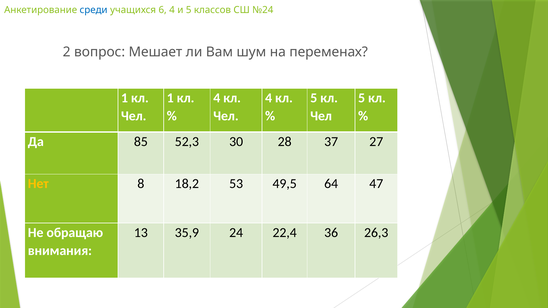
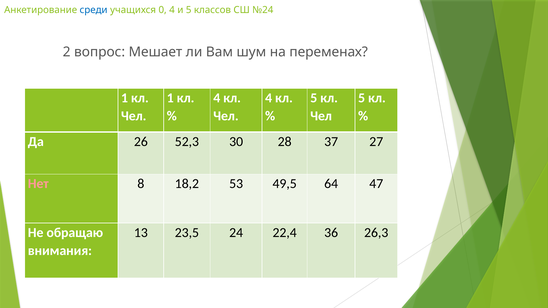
6: 6 -> 0 (163, 10)
85: 85 -> 26 (141, 142)
Нет colour: yellow -> pink (38, 184)
35,9: 35,9 -> 23,5 (187, 233)
